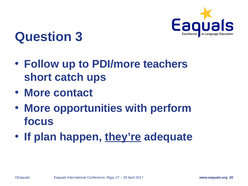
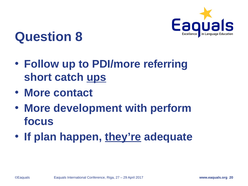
3: 3 -> 8 (79, 37)
teachers: teachers -> referring (166, 64)
ups underline: none -> present (96, 77)
opportunities: opportunities -> development (88, 108)
